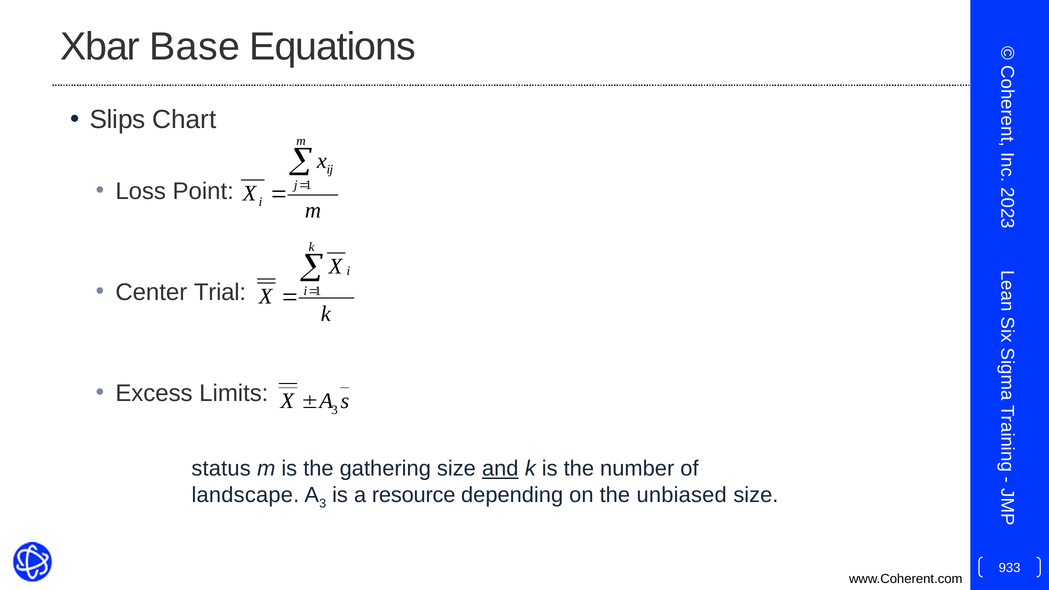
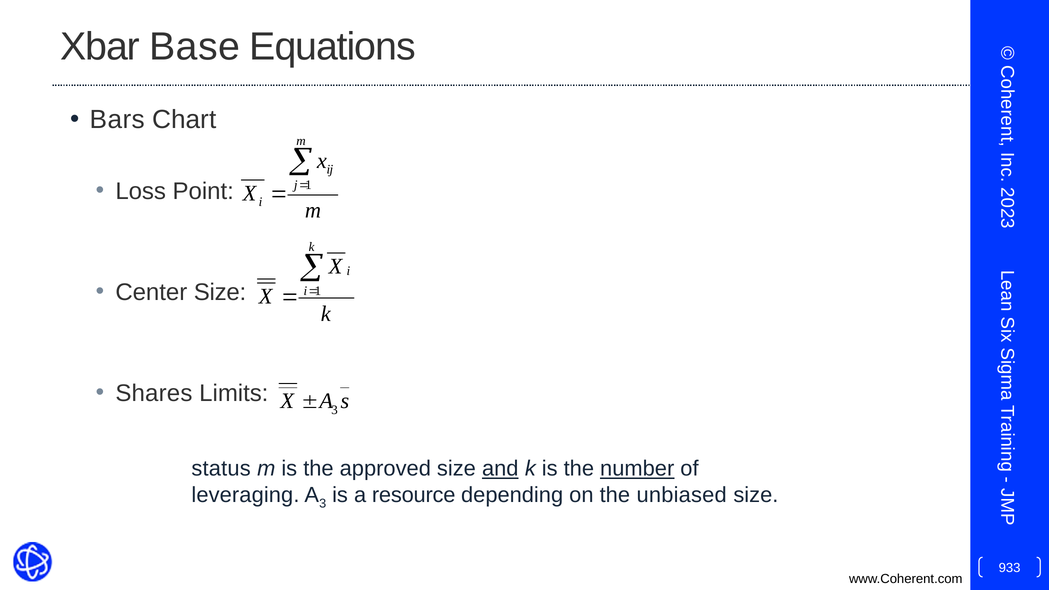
Slips: Slips -> Bars (117, 120)
Center Trial: Trial -> Size (220, 292)
Excess: Excess -> Shares (154, 393)
gathering: gathering -> approved (385, 469)
number underline: none -> present (637, 469)
landscape: landscape -> leveraging (245, 495)
